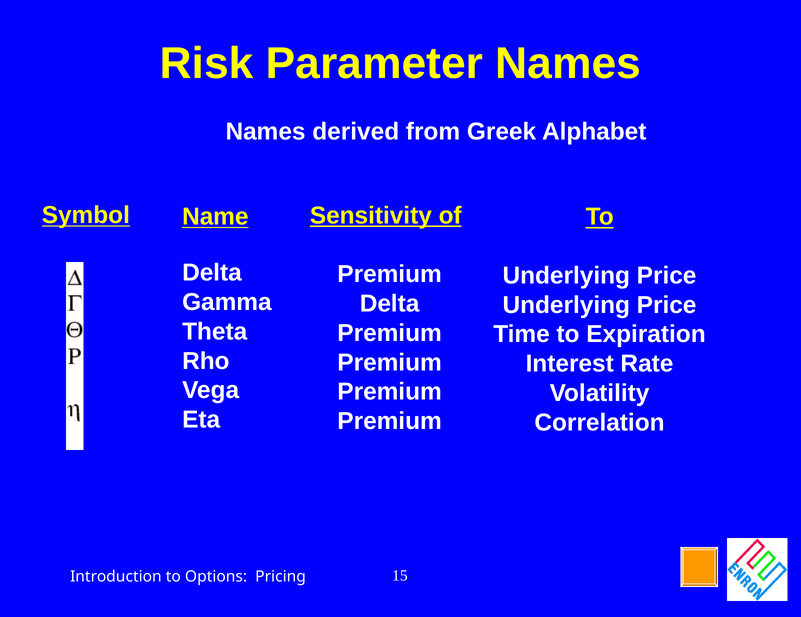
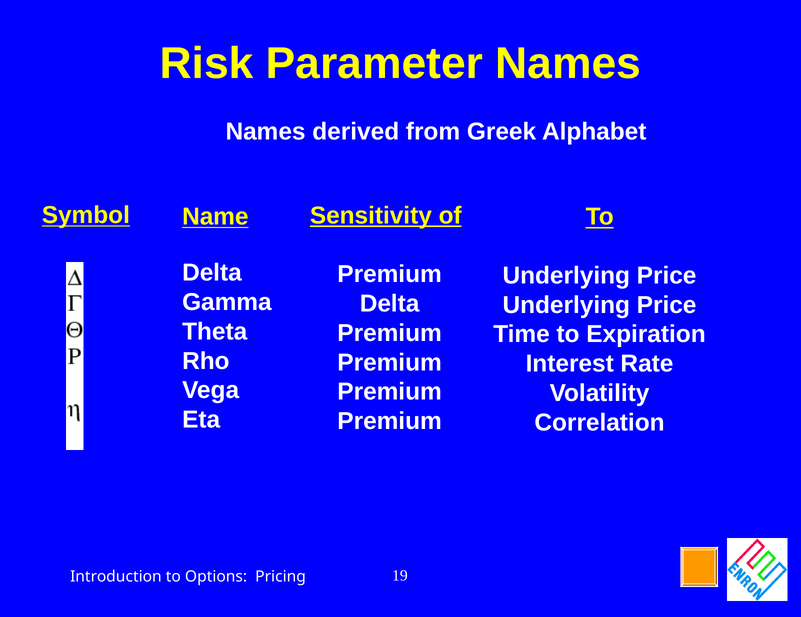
15: 15 -> 19 (400, 576)
